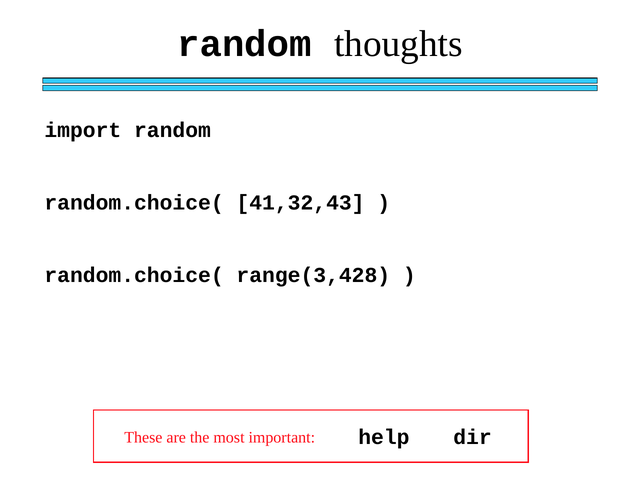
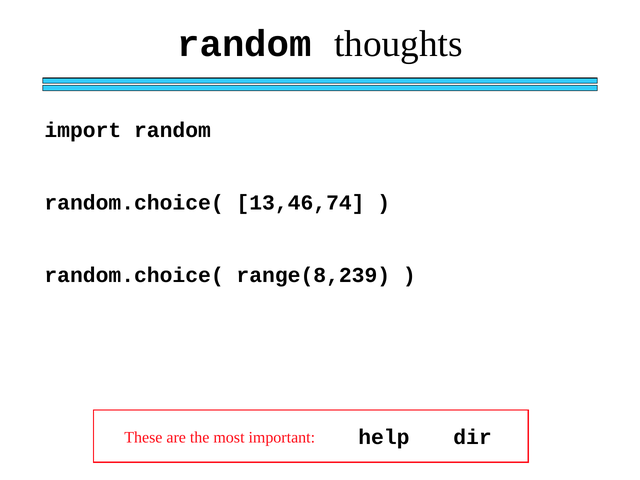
41,32,43: 41,32,43 -> 13,46,74 (301, 203)
range(3,428: range(3,428 -> range(8,239 (313, 275)
